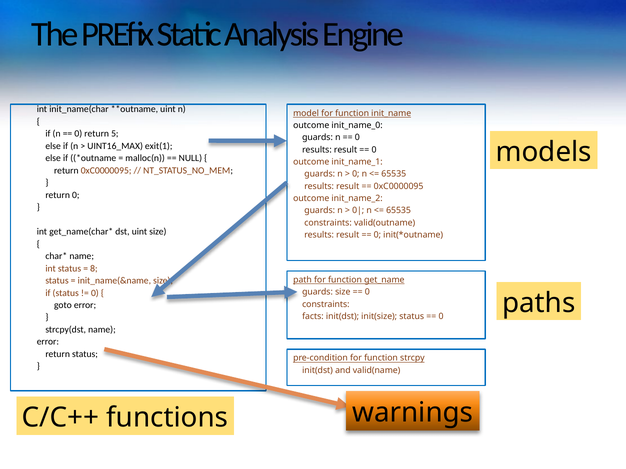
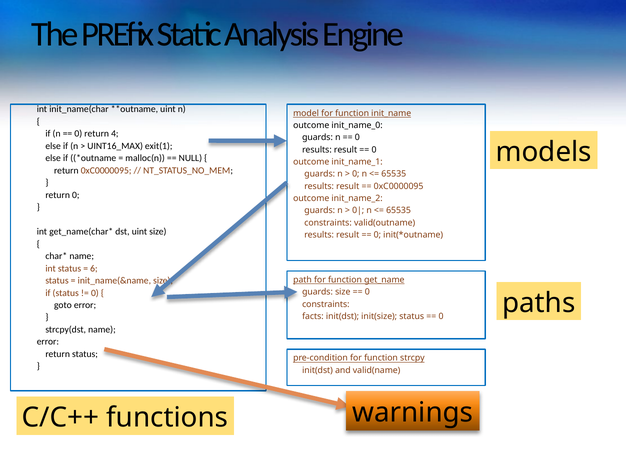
5: 5 -> 4 (115, 134)
8: 8 -> 6 (94, 269)
